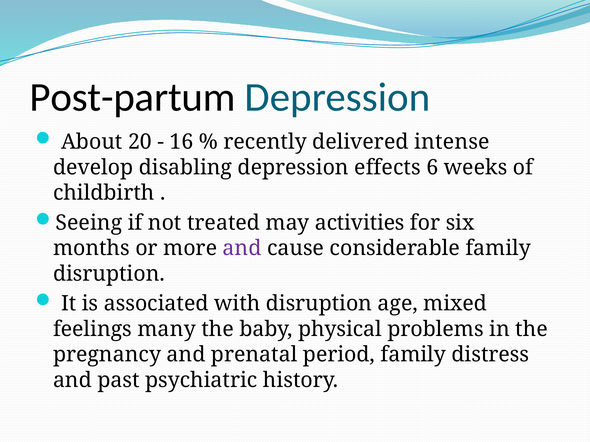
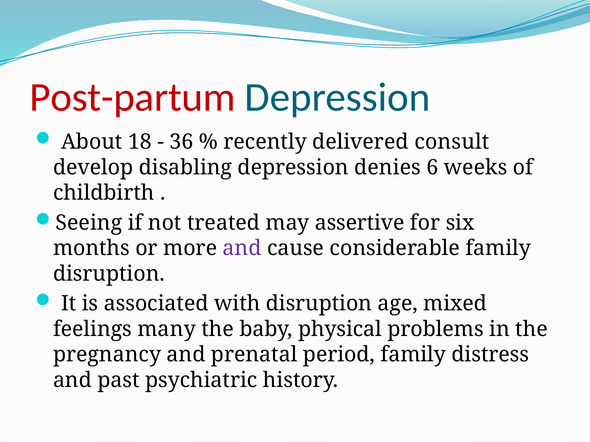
Post-partum colour: black -> red (133, 97)
20: 20 -> 18 (140, 142)
16: 16 -> 36 (181, 142)
intense: intense -> consult (452, 142)
effects: effects -> denies (388, 168)
activities: activities -> assertive (360, 223)
